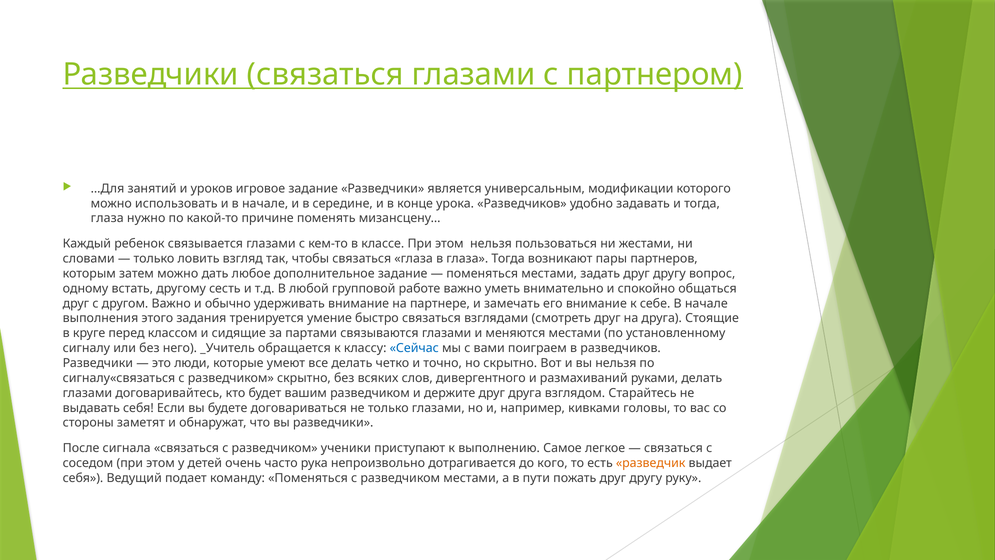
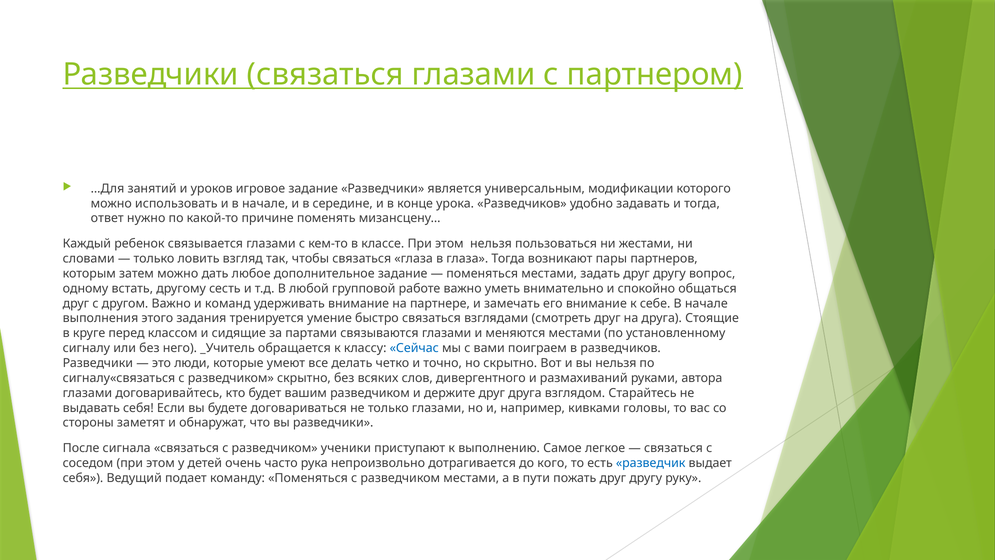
глаза: глаза -> ответ (107, 218)
обычно: обычно -> команд (228, 303)
руками делать: делать -> автора (702, 378)
разведчик colour: orange -> blue (651, 463)
